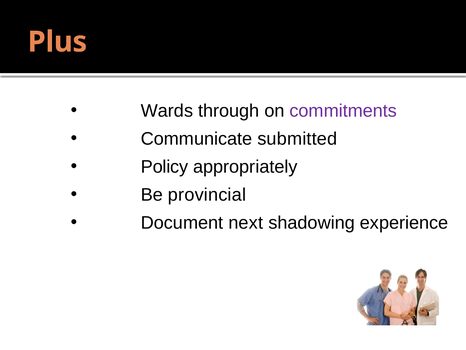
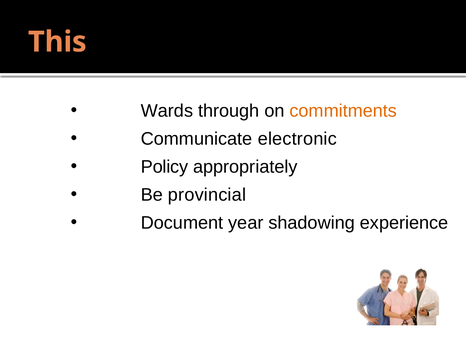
Plus: Plus -> This (57, 42)
commitments colour: purple -> orange (343, 111)
submitted: submitted -> electronic (297, 139)
next: next -> year (246, 222)
